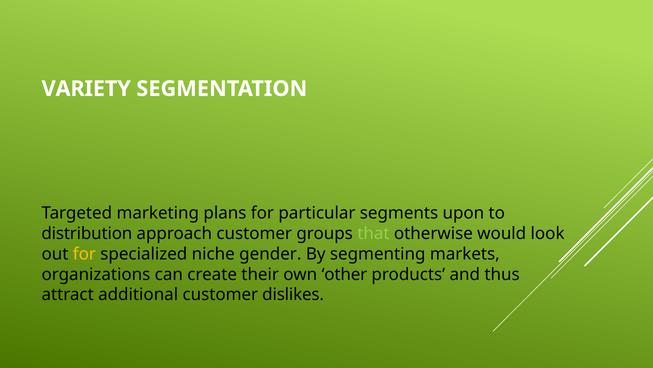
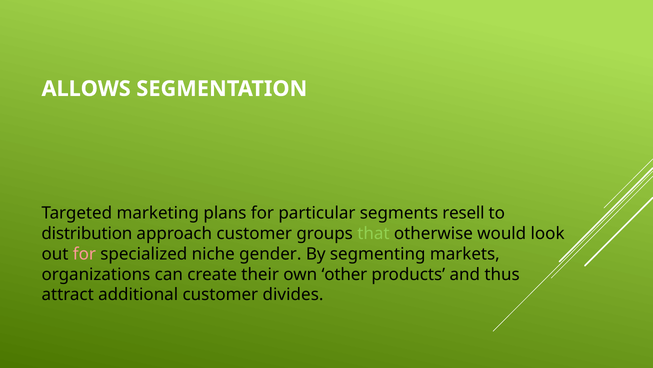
VARIETY: VARIETY -> ALLOWS (86, 89)
upon: upon -> resell (463, 213)
for colour: yellow -> pink (84, 254)
dislikes: dislikes -> divides (293, 294)
